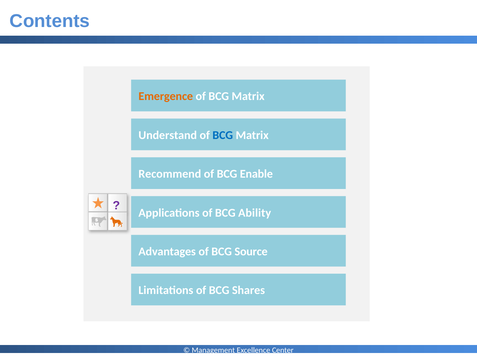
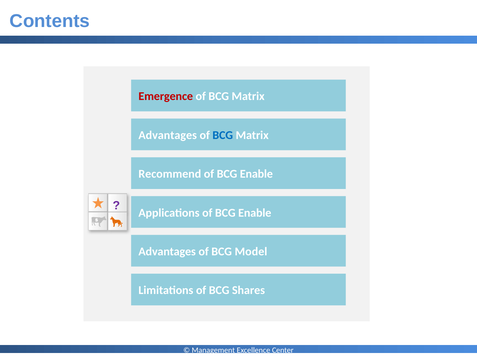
Emergence colour: orange -> red (166, 97)
Understand: Understand -> Advantages (168, 135)
Applications of BCG Ability: Ability -> Enable (255, 213)
Source: Source -> Model (251, 252)
